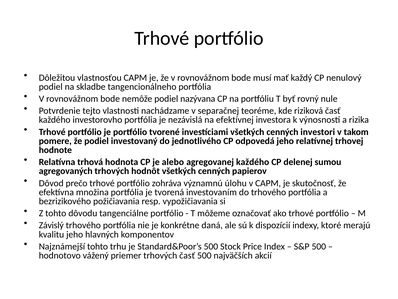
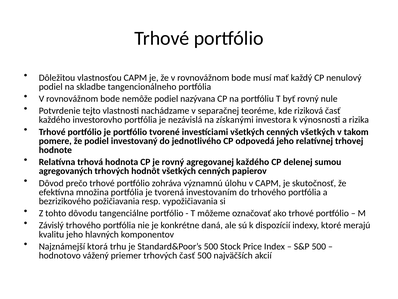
efektívnej: efektívnej -> získanými (235, 120)
cenných investori: investori -> všetkých (318, 132)
je alebo: alebo -> rovný (173, 162)
Najznámejší tohto: tohto -> ktorá (97, 246)
